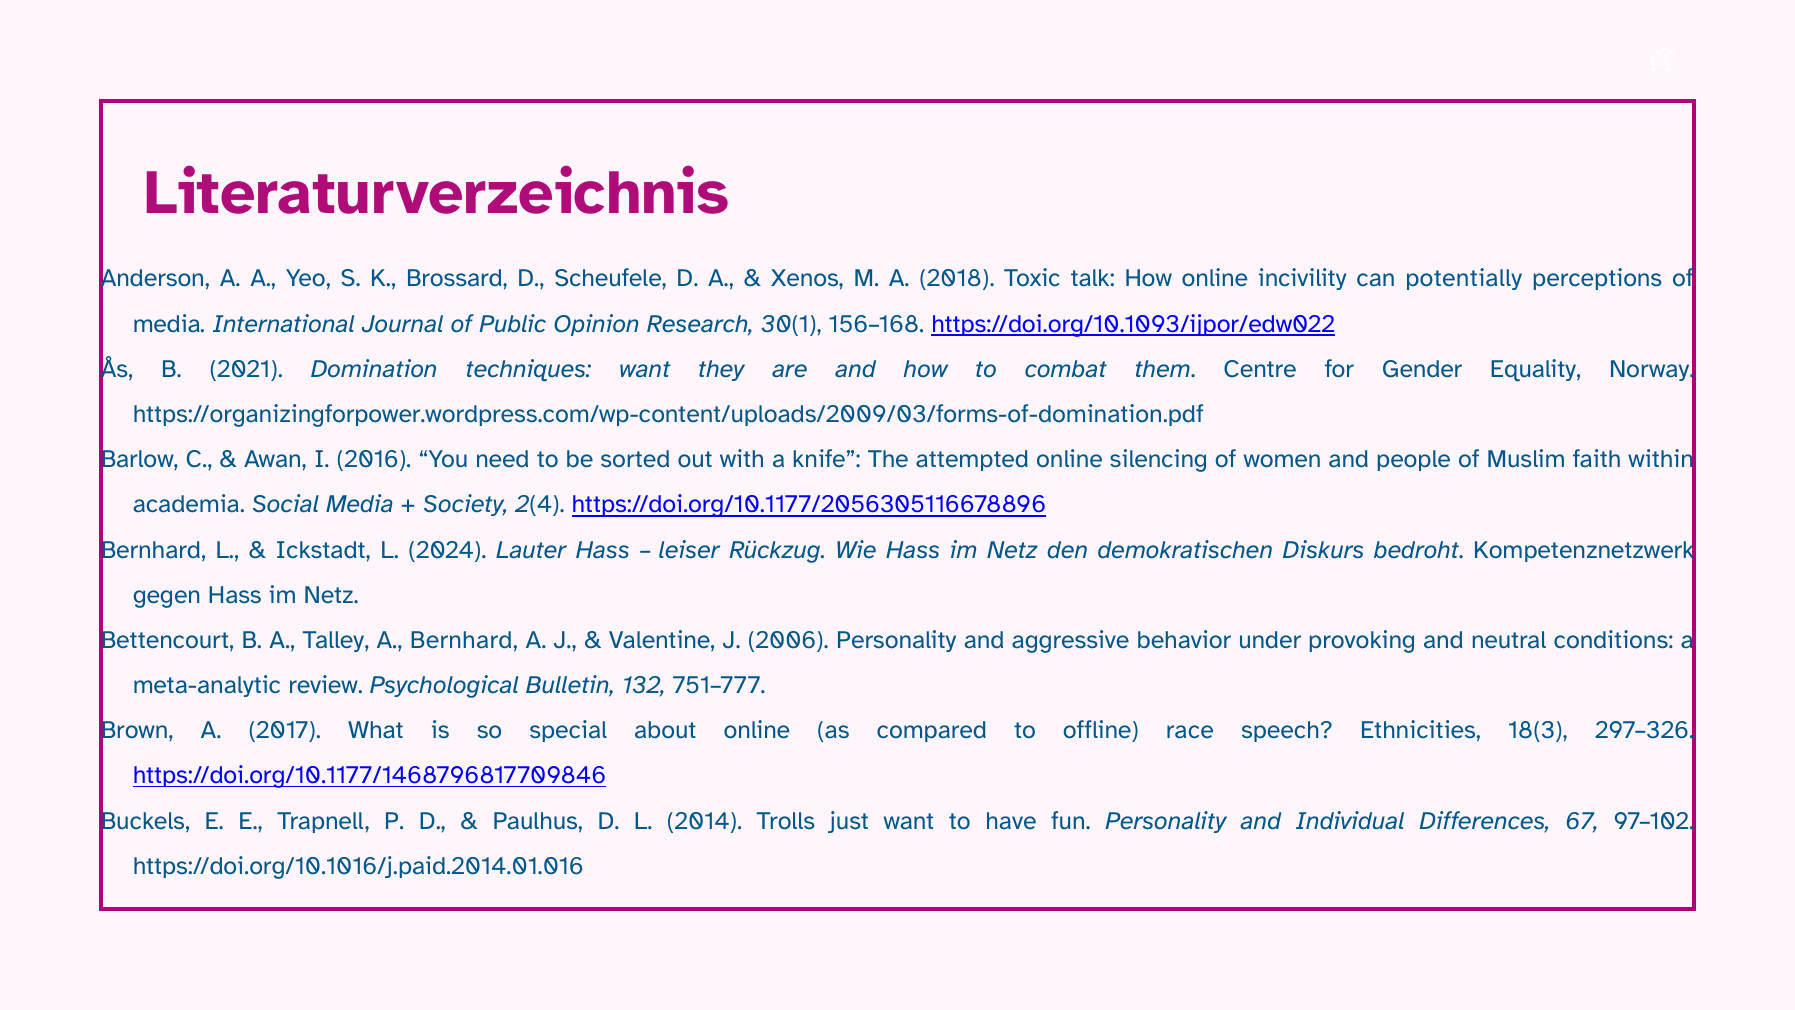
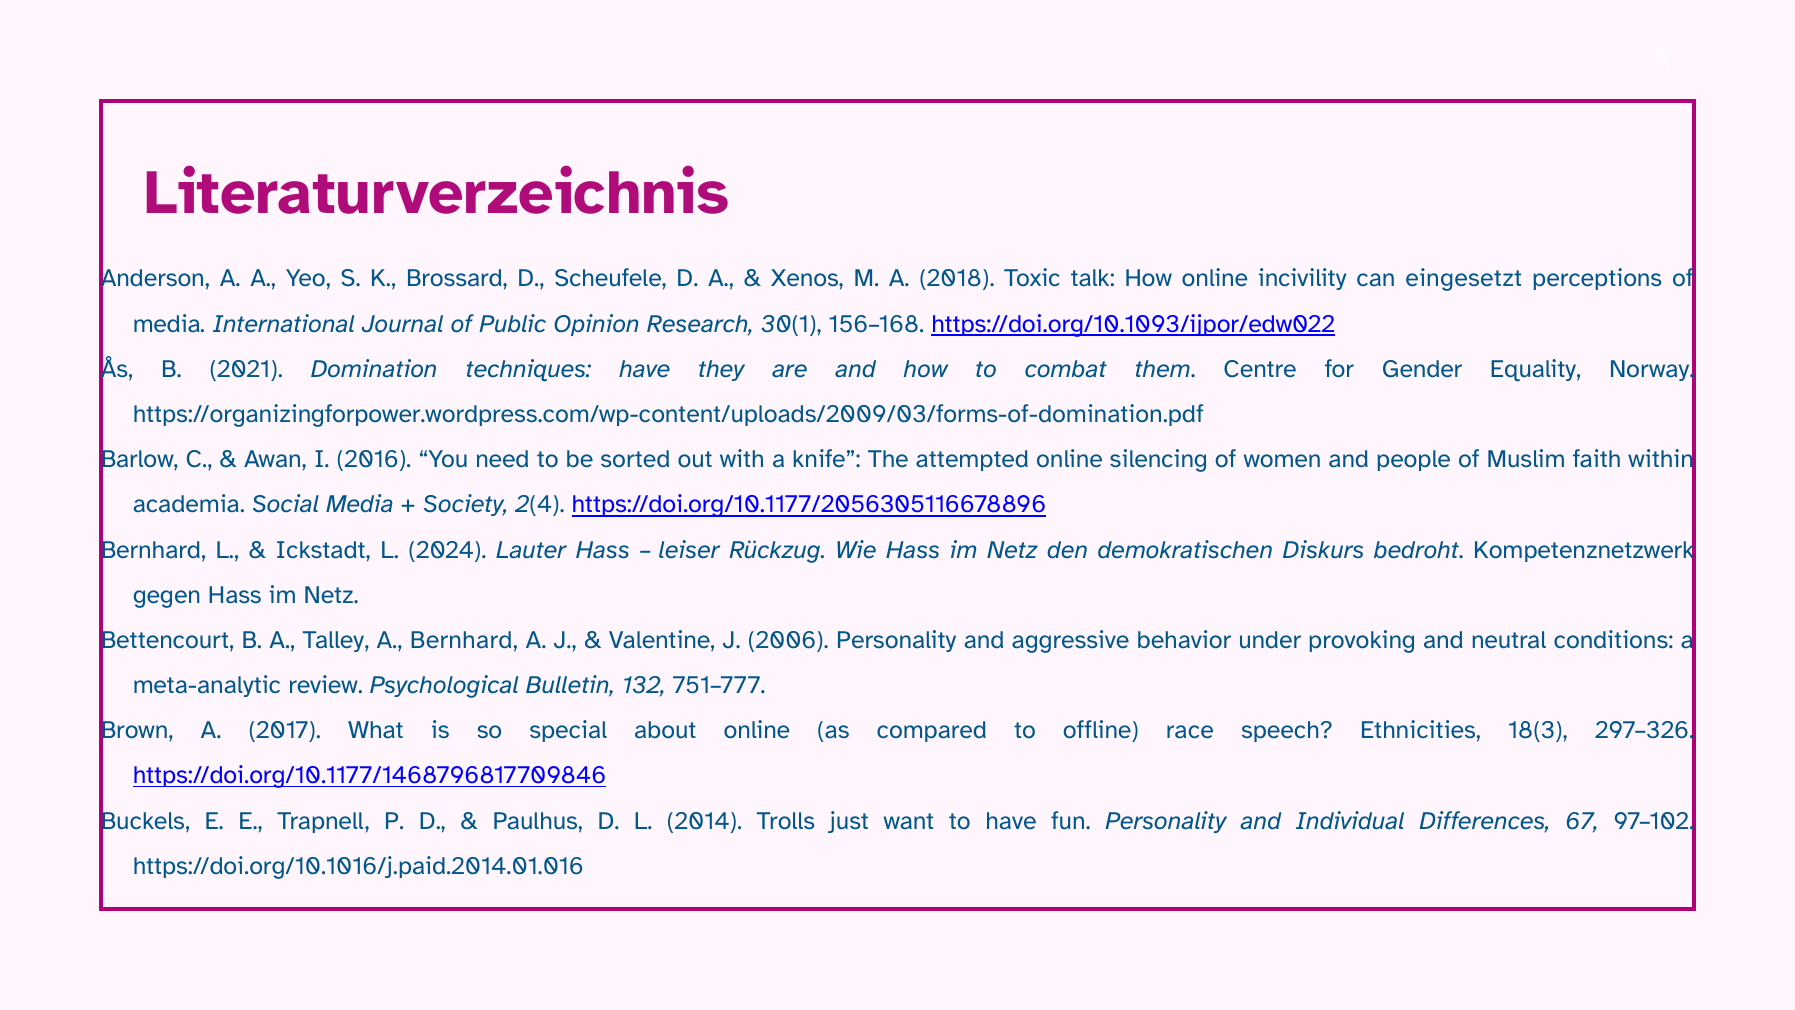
potentially: potentially -> eingesetzt (1464, 278)
techniques want: want -> have (645, 369)
